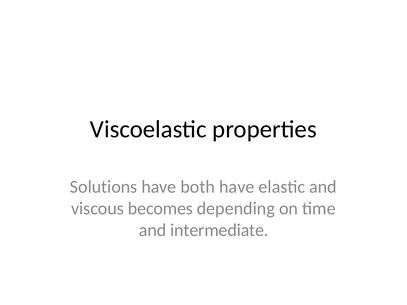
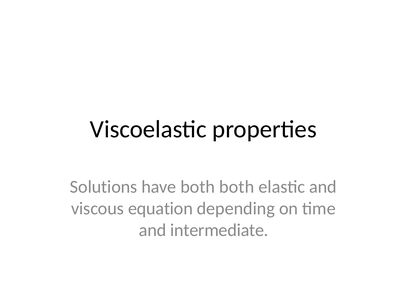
both have: have -> both (237, 187)
becomes: becomes -> equation (160, 209)
